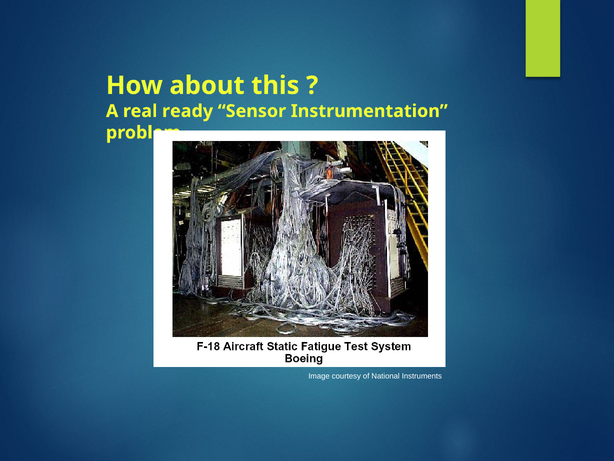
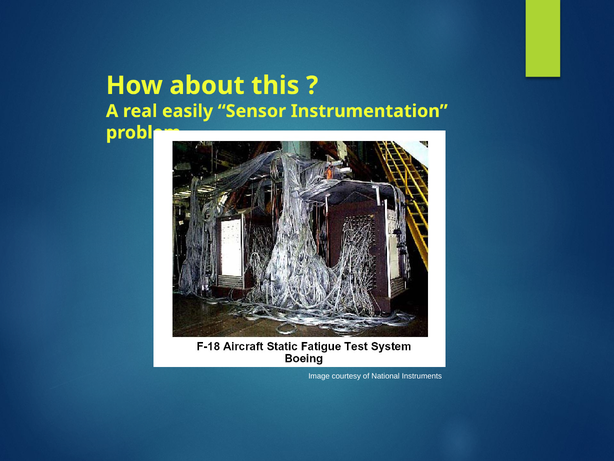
ready: ready -> easily (188, 111)
